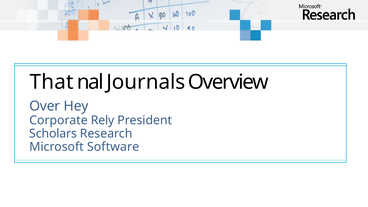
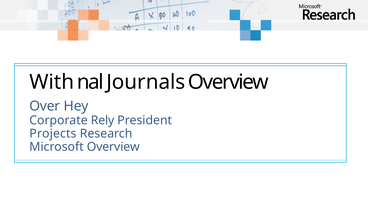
That: That -> With (52, 82)
Scholars: Scholars -> Projects (53, 134)
Microsoft Software: Software -> Overview (113, 147)
